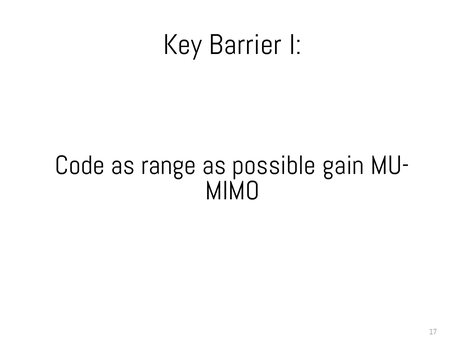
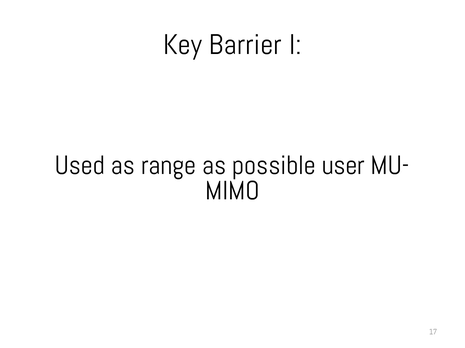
Code: Code -> Used (80, 166)
gain: gain -> user (343, 166)
